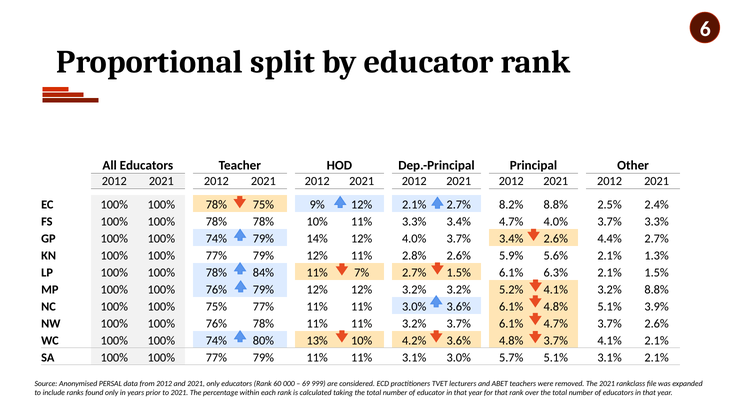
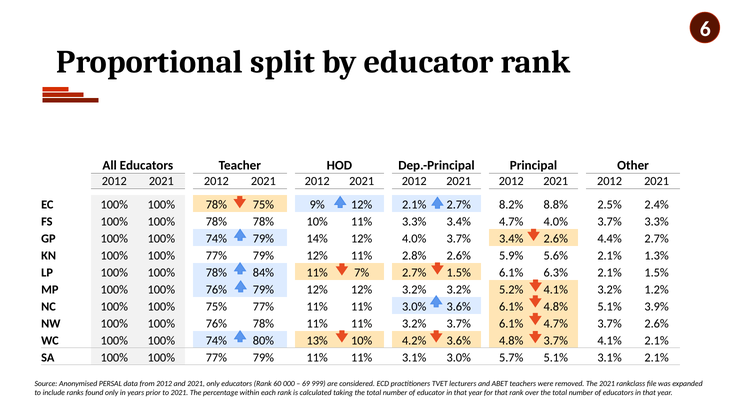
3.2% 8.8%: 8.8% -> 1.2% (657, 289)
